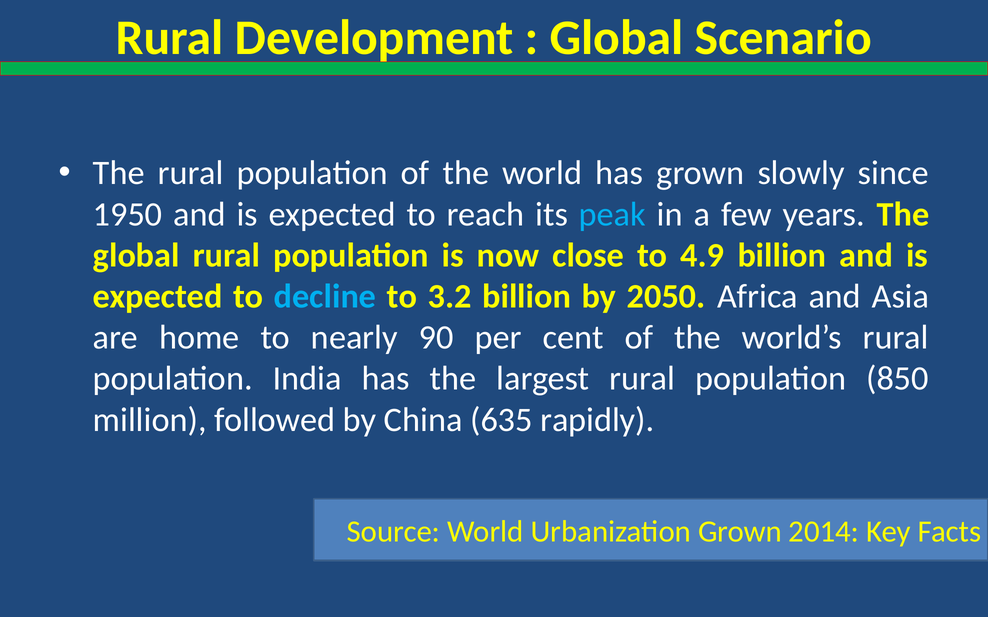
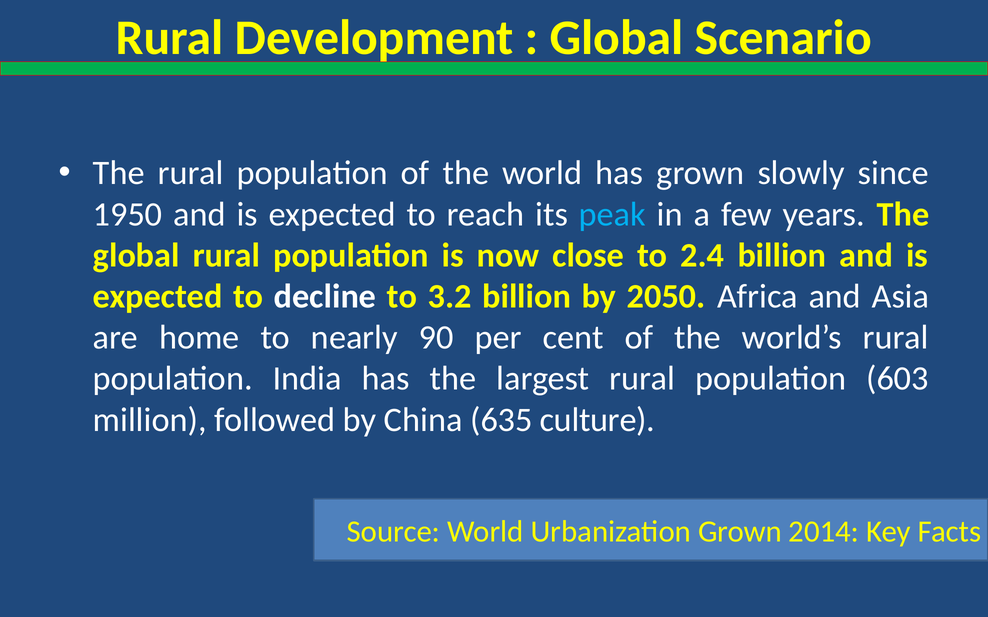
4.9: 4.9 -> 2.4 (702, 256)
decline colour: light blue -> white (325, 297)
850: 850 -> 603 (897, 379)
rapidly: rapidly -> culture (597, 420)
